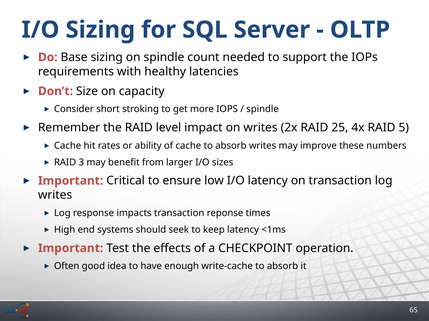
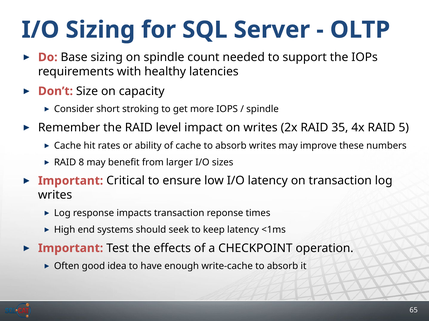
25: 25 -> 35 (340, 128)
3: 3 -> 8 (81, 163)
